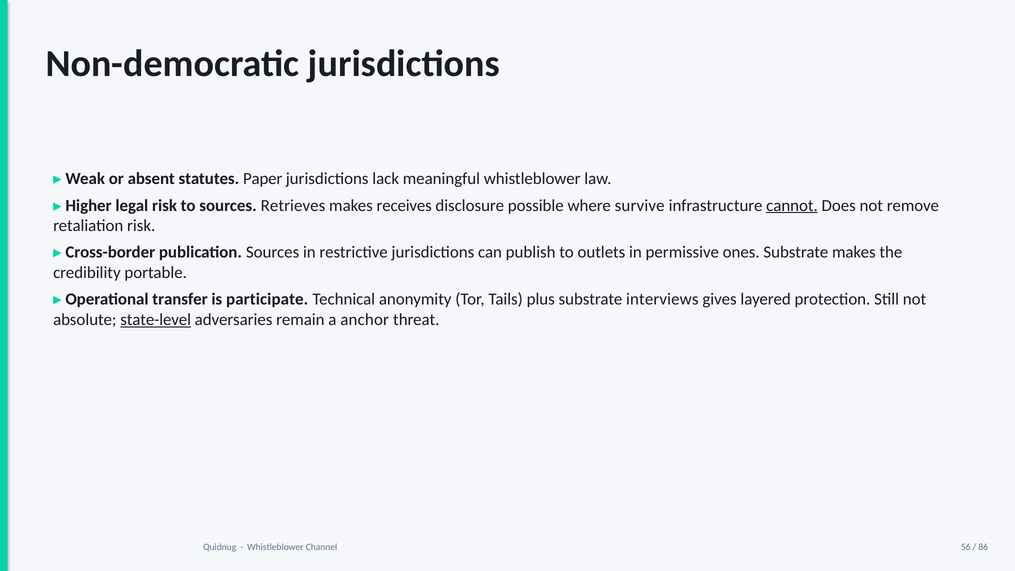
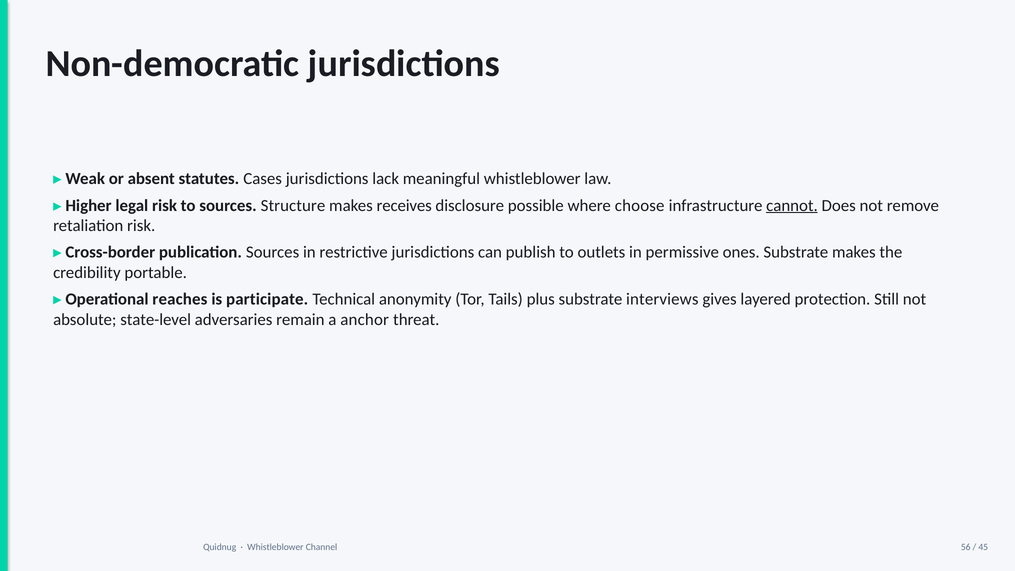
Paper: Paper -> Cases (263, 179)
Retrieves: Retrieves -> Structure (293, 205)
survive: survive -> choose (640, 205)
transfer: transfer -> reaches (180, 299)
state-level underline: present -> none (156, 320)
86: 86 -> 45 (983, 547)
